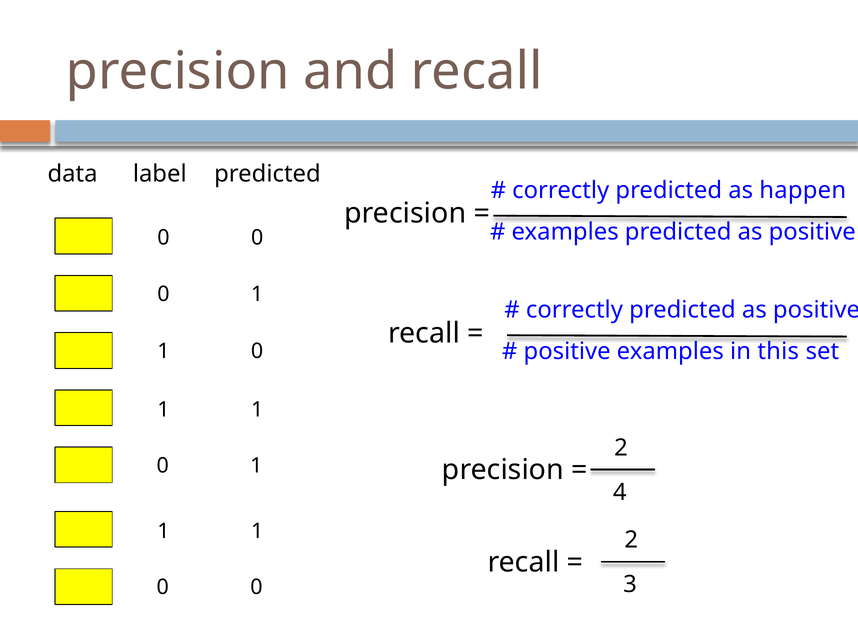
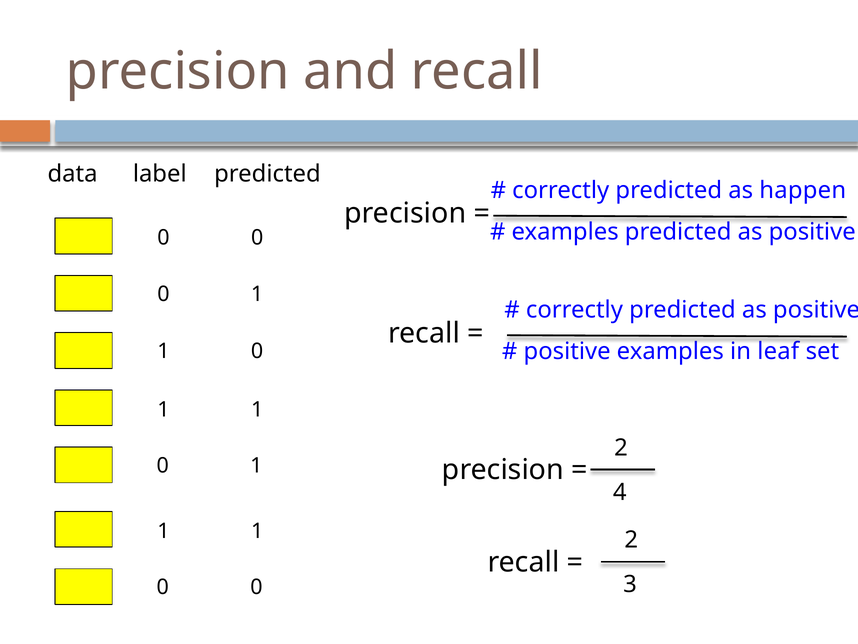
this: this -> leaf (778, 351)
